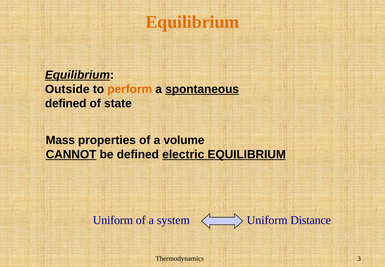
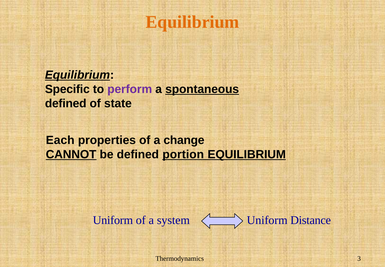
Outside: Outside -> Specific (67, 89)
perform colour: orange -> purple (130, 89)
Mass: Mass -> Each (60, 140)
volume: volume -> change (184, 140)
electric: electric -> portion (183, 154)
